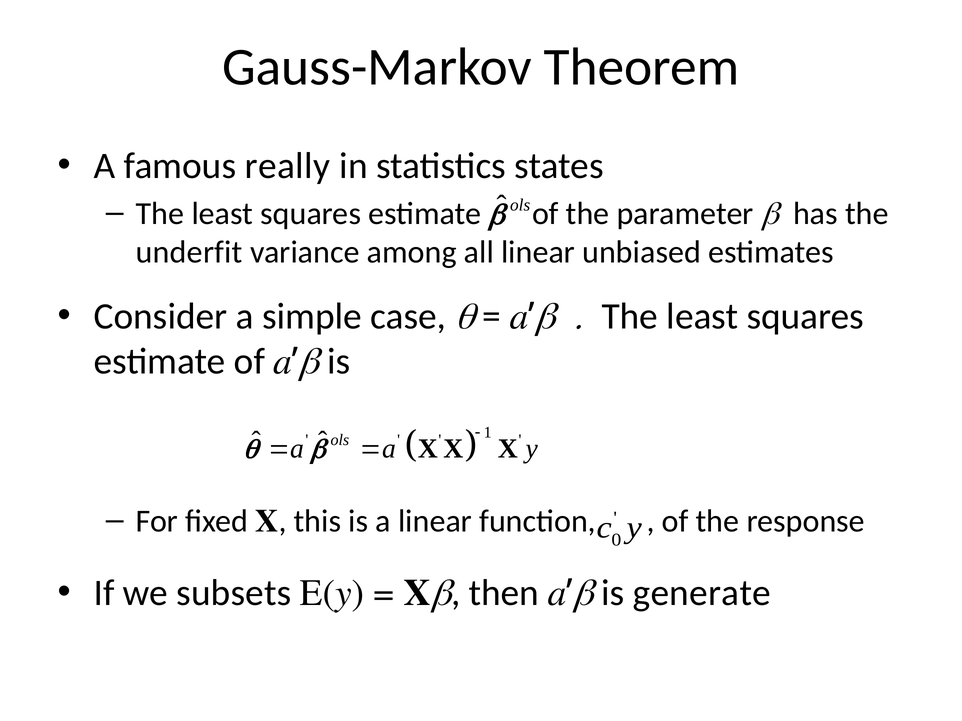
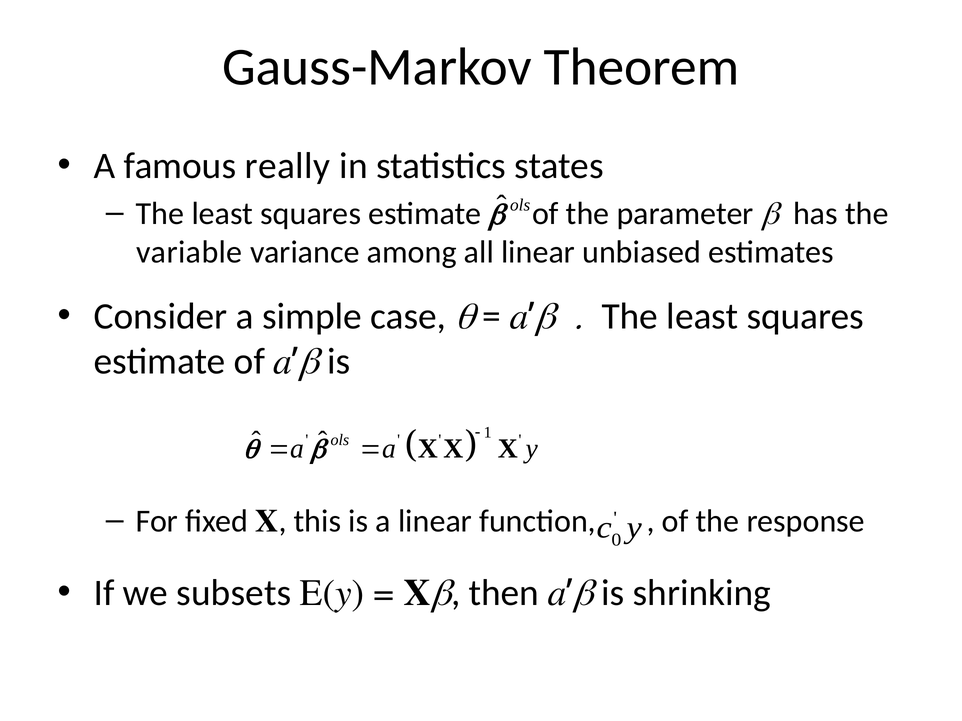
underfit: underfit -> variable (189, 252)
generate: generate -> shrinking (702, 593)
